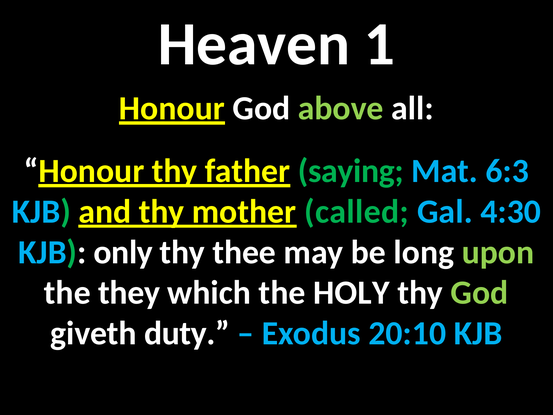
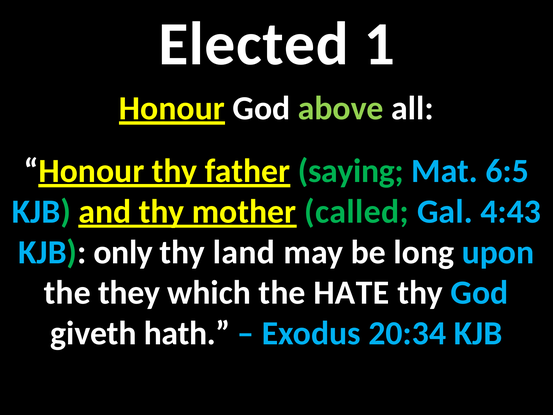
Heaven: Heaven -> Elected (254, 44)
6:3: 6:3 -> 6:5 (507, 171)
4:30: 4:30 -> 4:43 (511, 211)
thee: thee -> land (244, 252)
upon colour: light green -> light blue (498, 252)
HOLY: HOLY -> HATE (351, 293)
God colour: light green -> light blue (479, 293)
duty: duty -> hath (187, 333)
20:10: 20:10 -> 20:34 (407, 333)
